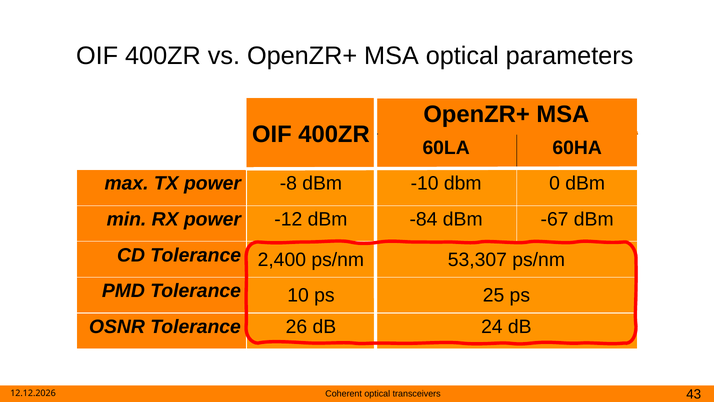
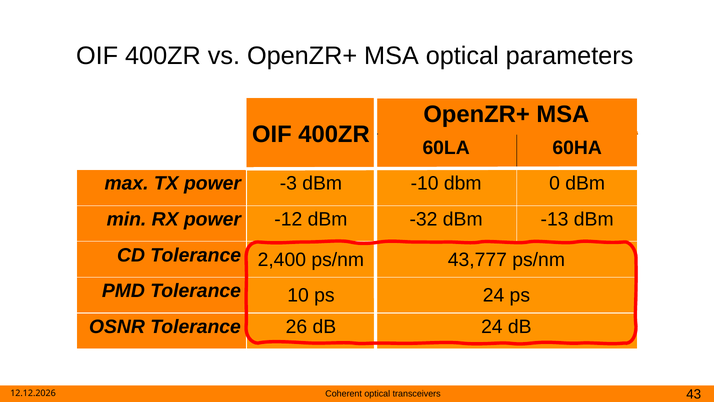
-8: -8 -> -3 (288, 183)
-84: -84 -> -32 (424, 219)
-67: -67 -> -13 (555, 219)
53,307: 53,307 -> 43,777 (477, 259)
ps 25: 25 -> 24 (494, 295)
